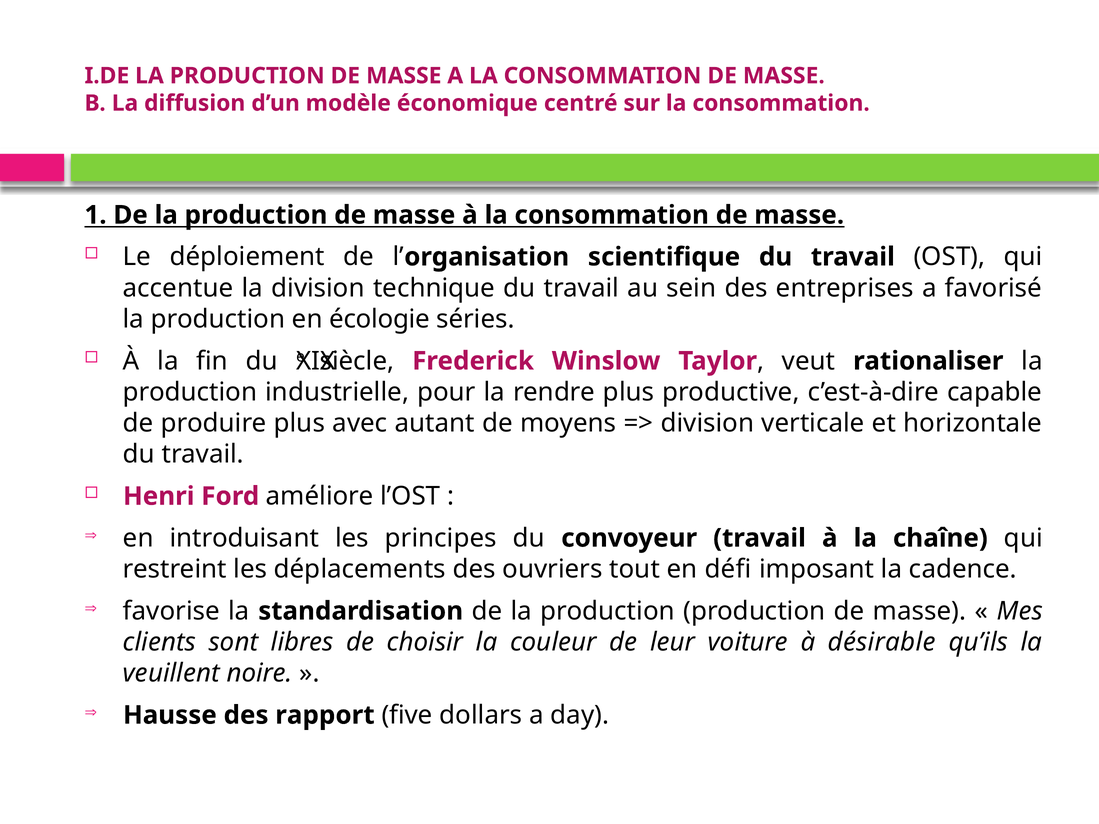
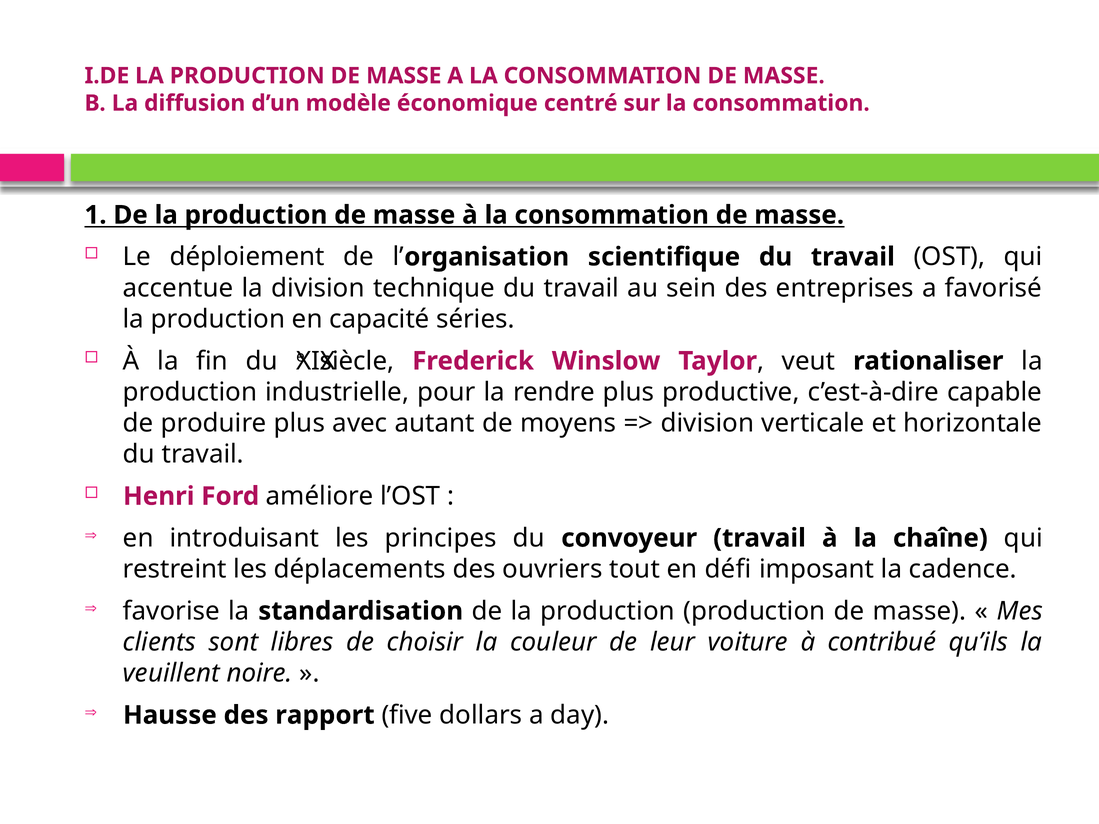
écologie: écologie -> capacité (379, 319)
désirable: désirable -> contribué (882, 642)
